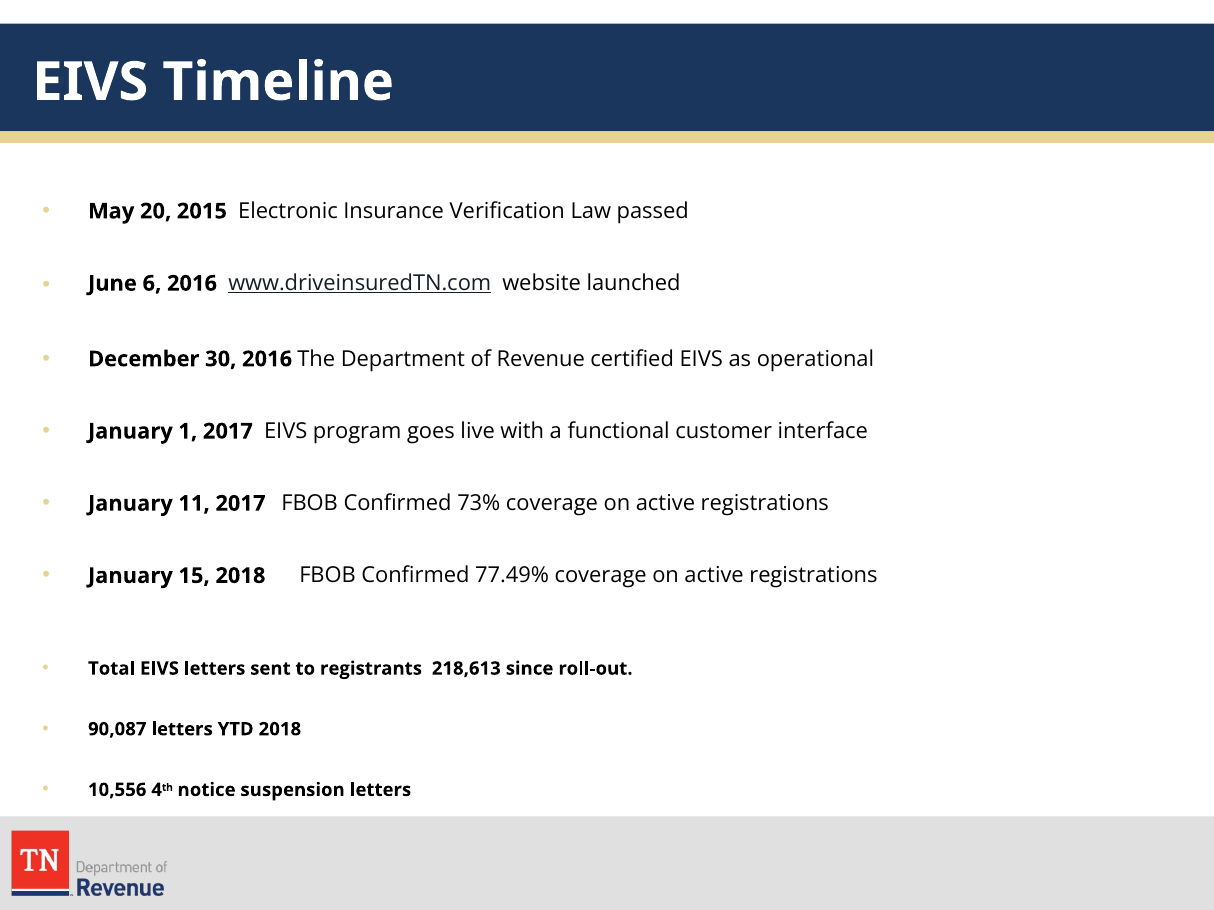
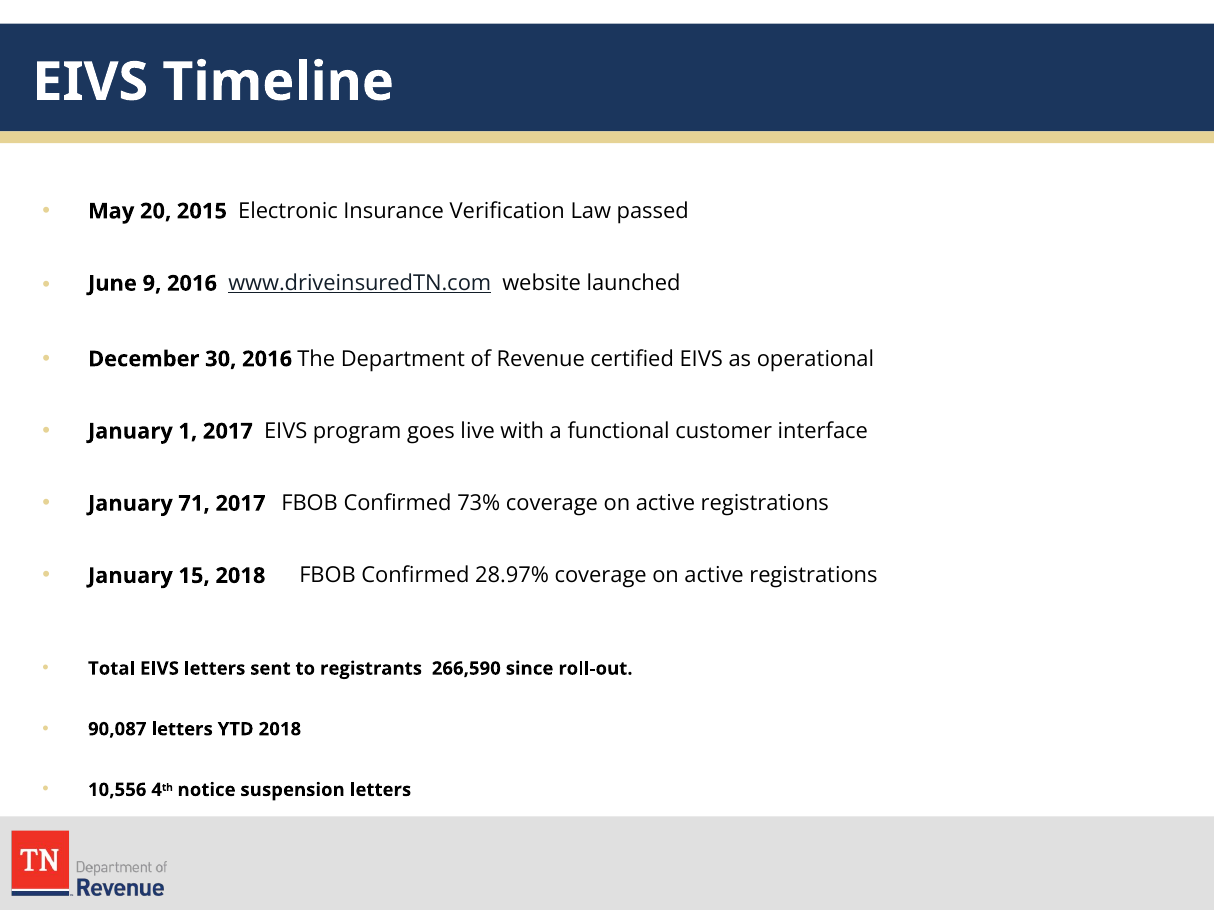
6: 6 -> 9 (152, 284)
11: 11 -> 71 (194, 504)
77.49%: 77.49% -> 28.97% (512, 576)
218,613: 218,613 -> 266,590 (466, 669)
